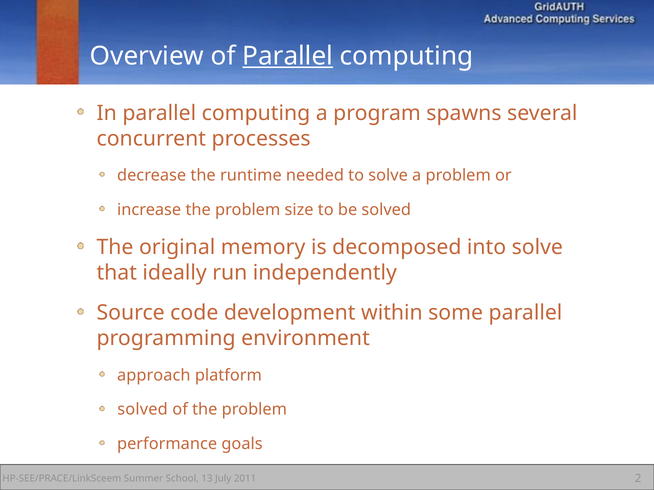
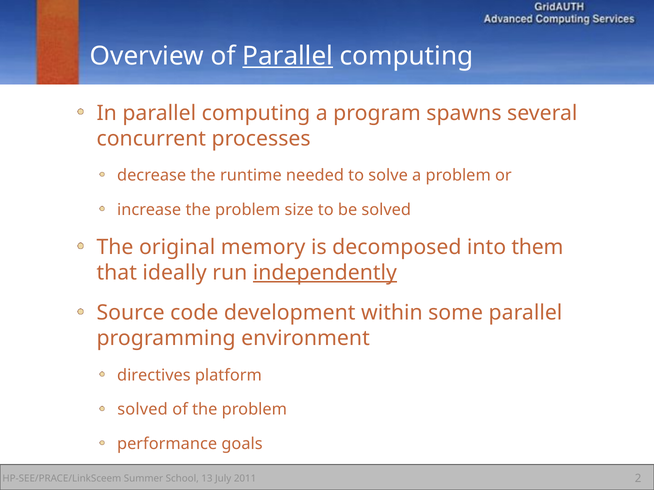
into solve: solve -> them (537, 248)
independently underline: none -> present (325, 273)
approach: approach -> directives (154, 376)
